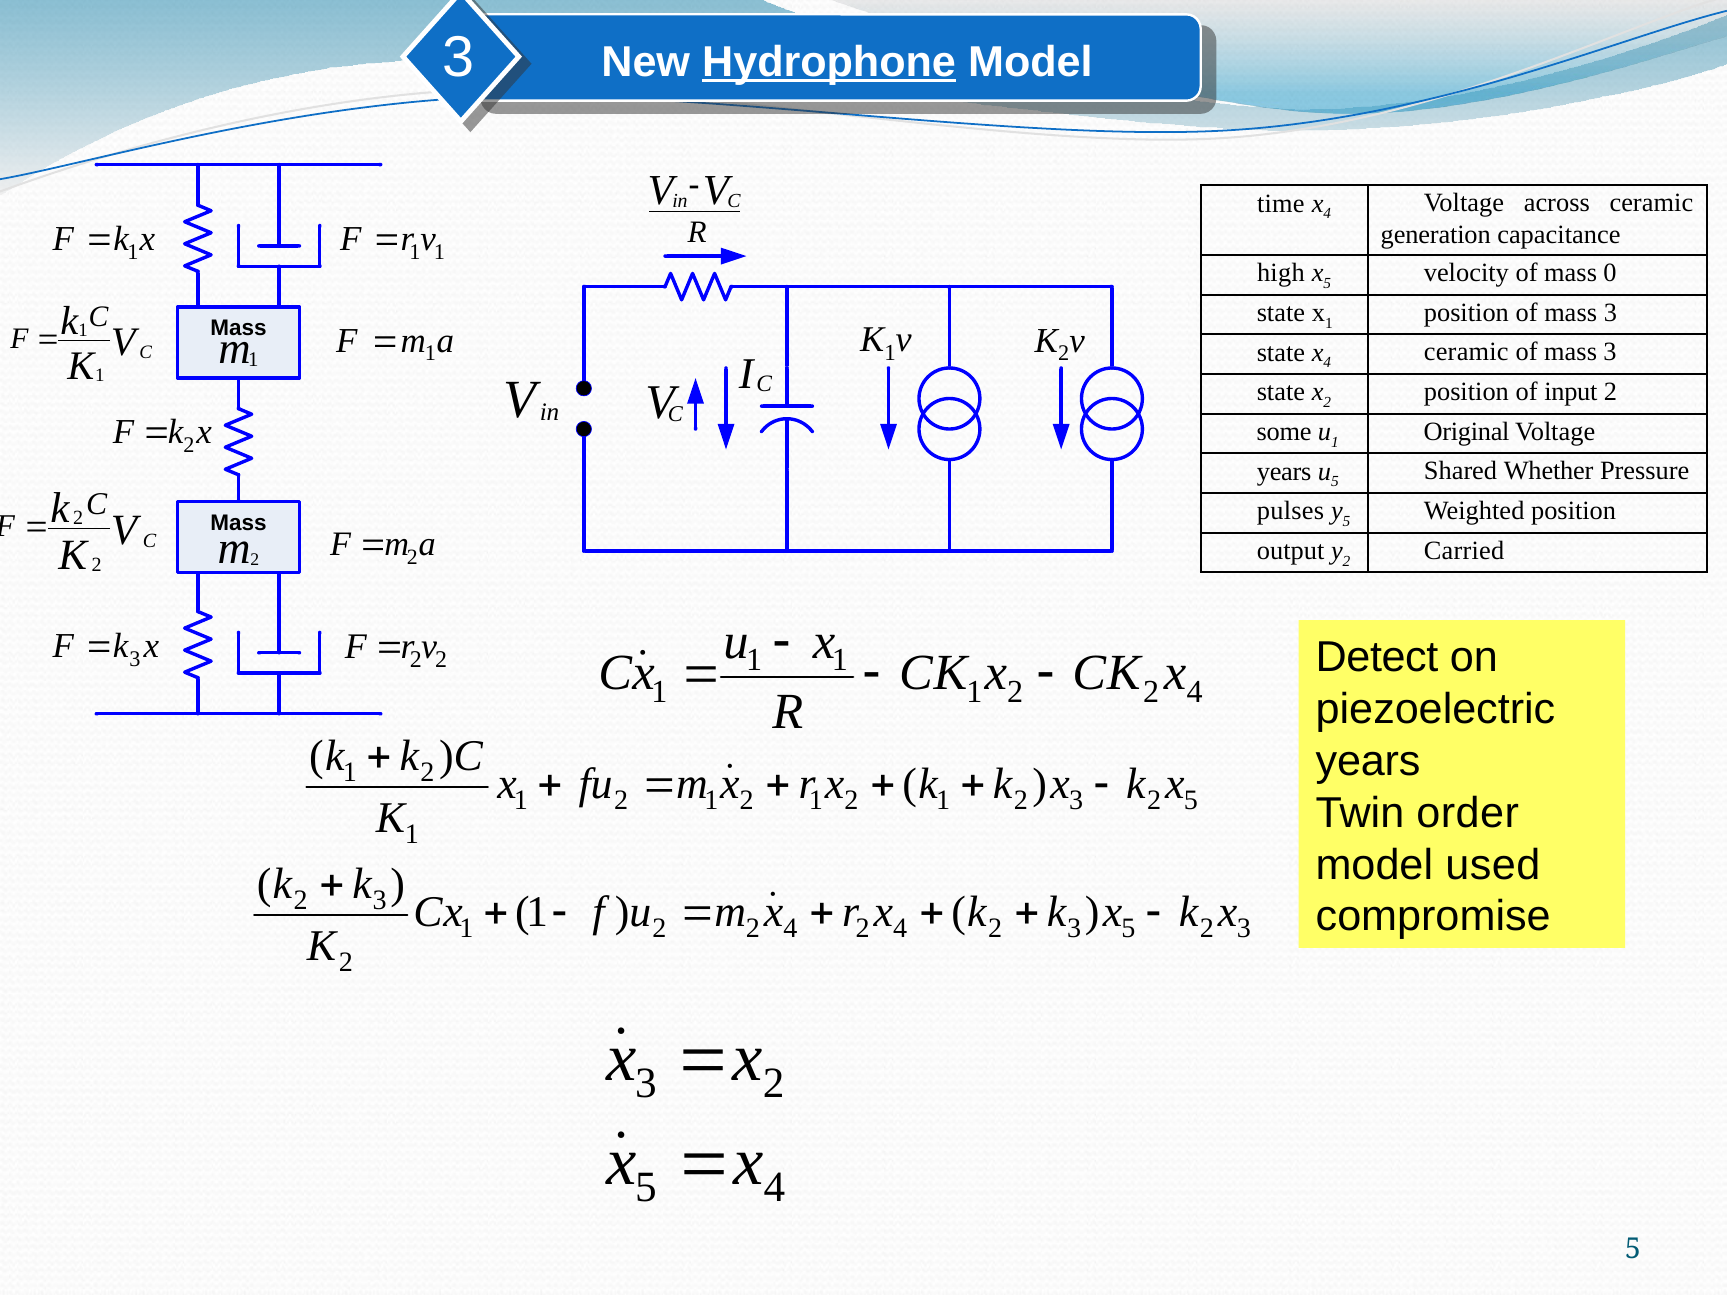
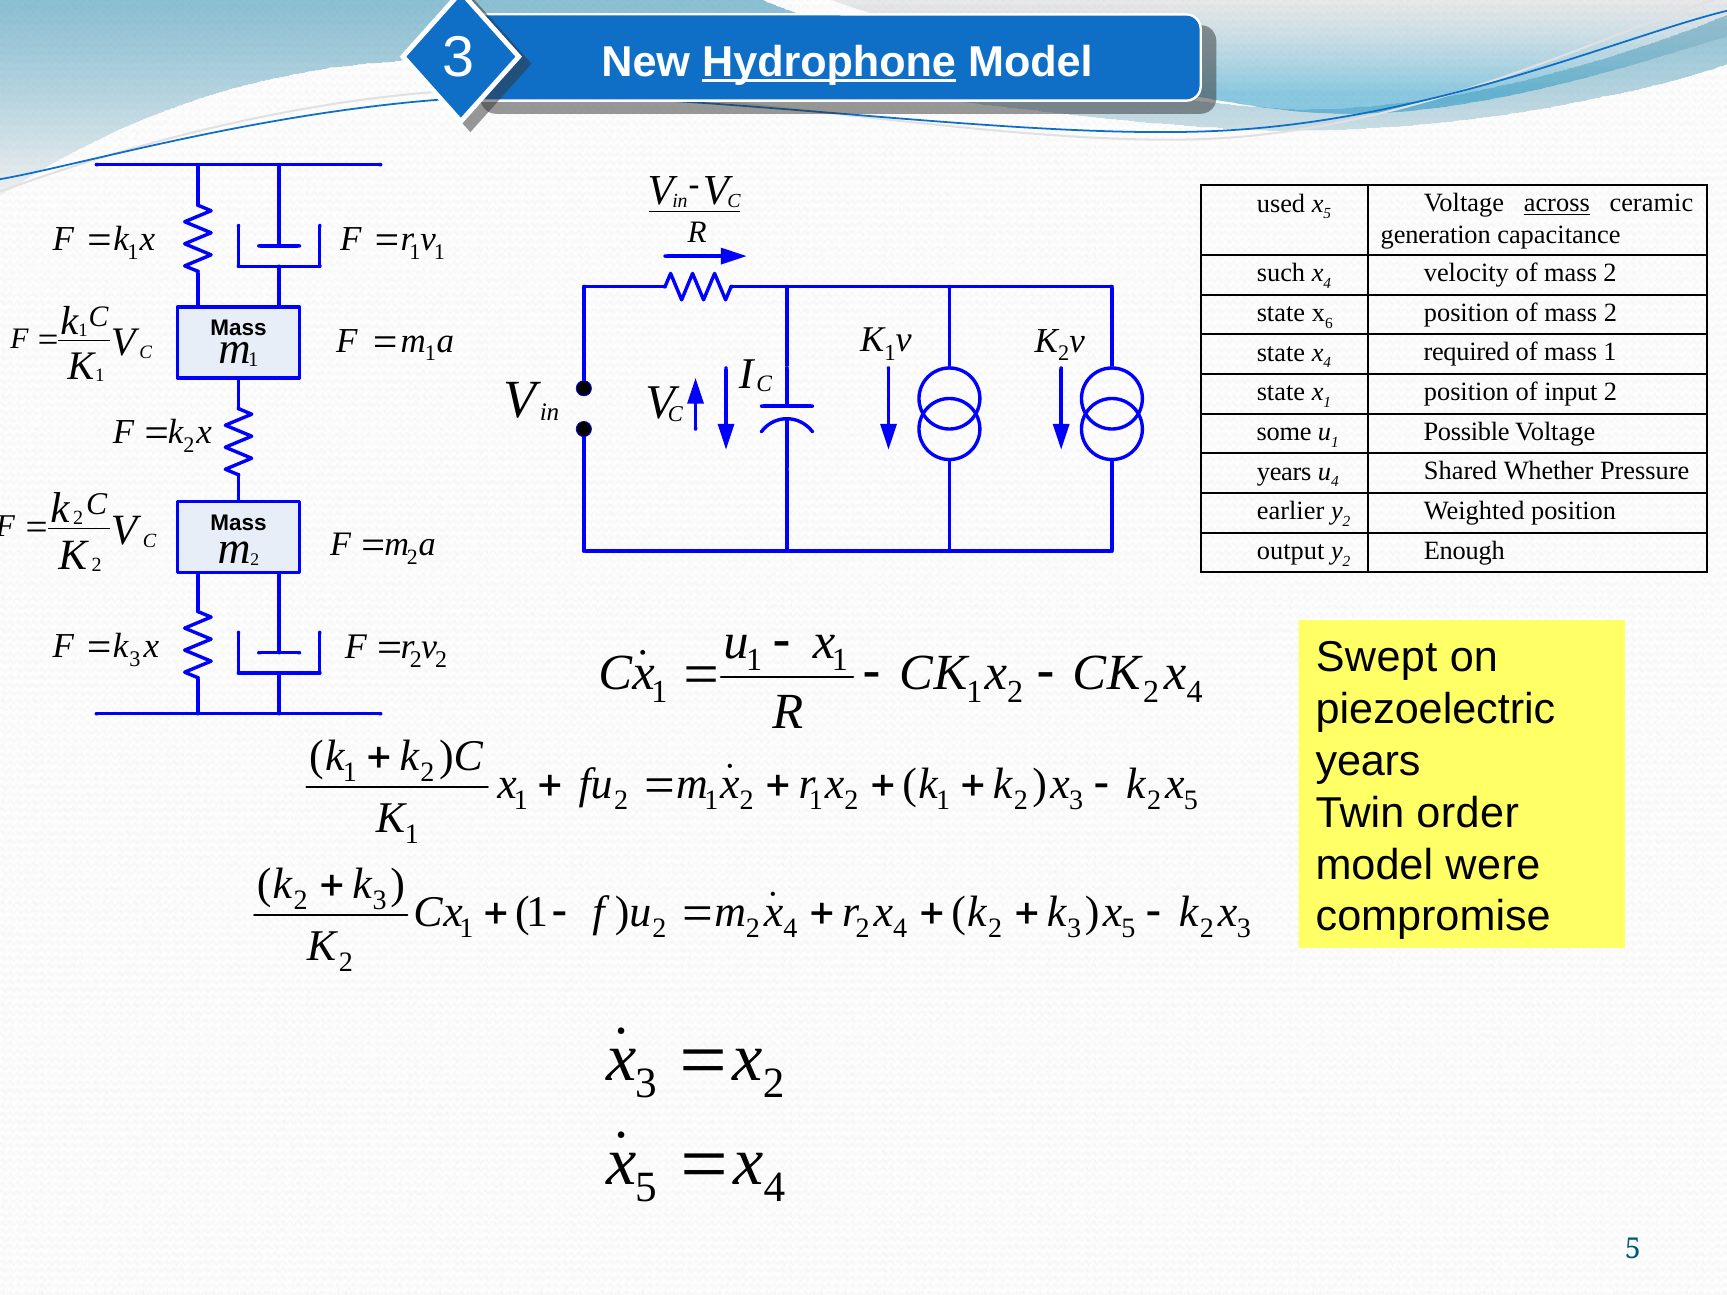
time: time -> used (1281, 203)
4: 4 -> 5 (1327, 214)
across underline: none -> present (1557, 203)
high: high -> such (1281, 273)
5: 5 -> 4 (1327, 283)
velocity of mass 0: 0 -> 2 (1610, 273)
1: 1 -> 6 (1329, 323)
position of mass 3: 3 -> 2 (1610, 312)
ceramic: ceramic -> required (1467, 352)
3: 3 -> 1 (1610, 352)
2: 2 -> 1 (1327, 402)
Original: Original -> Possible (1467, 432)
5: 5 -> 4 (1335, 482)
pulses: pulses -> earlier (1291, 511)
5: 5 -> 2 (1346, 522)
Carried: Carried -> Enough (1464, 551)
Detect: Detect -> Swept (1377, 658)
used: used -> were (1493, 865)
